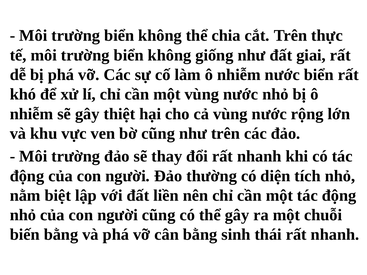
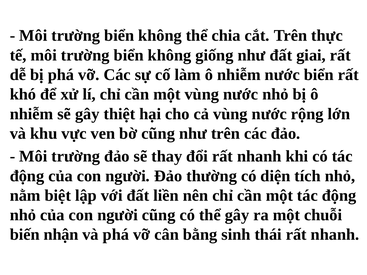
biến bằng: bằng -> nhận (61, 235)
